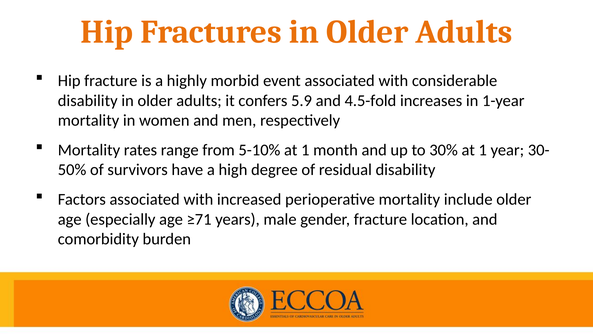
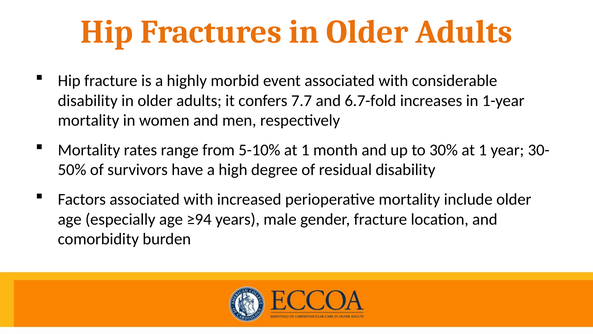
5.9: 5.9 -> 7.7 (302, 100)
4.5-fold: 4.5-fold -> 6.7-fold (370, 100)
≥71: ≥71 -> ≥94 (199, 219)
